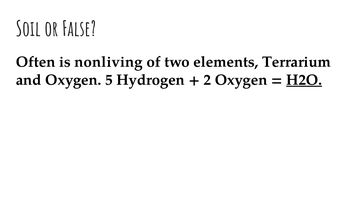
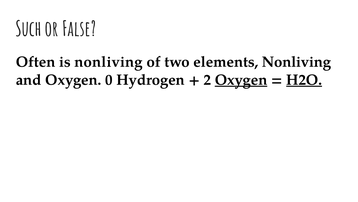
Soil: Soil -> Such (28, 29)
elements Terrarium: Terrarium -> Nonliving (297, 62)
5: 5 -> 0 (109, 80)
Oxygen underline: none -> present (241, 80)
